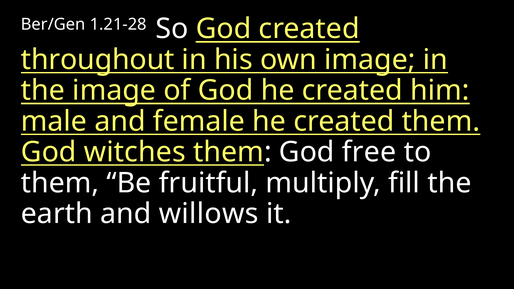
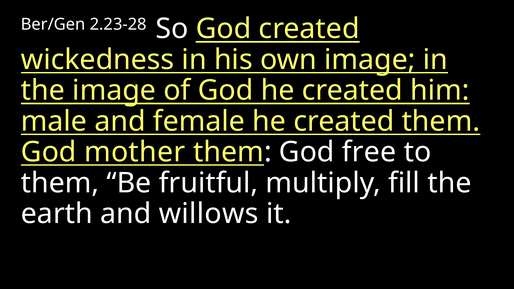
1.21-28: 1.21-28 -> 2.23-28 (118, 24)
throughout: throughout -> wickedness (98, 60)
witches: witches -> mother (135, 152)
